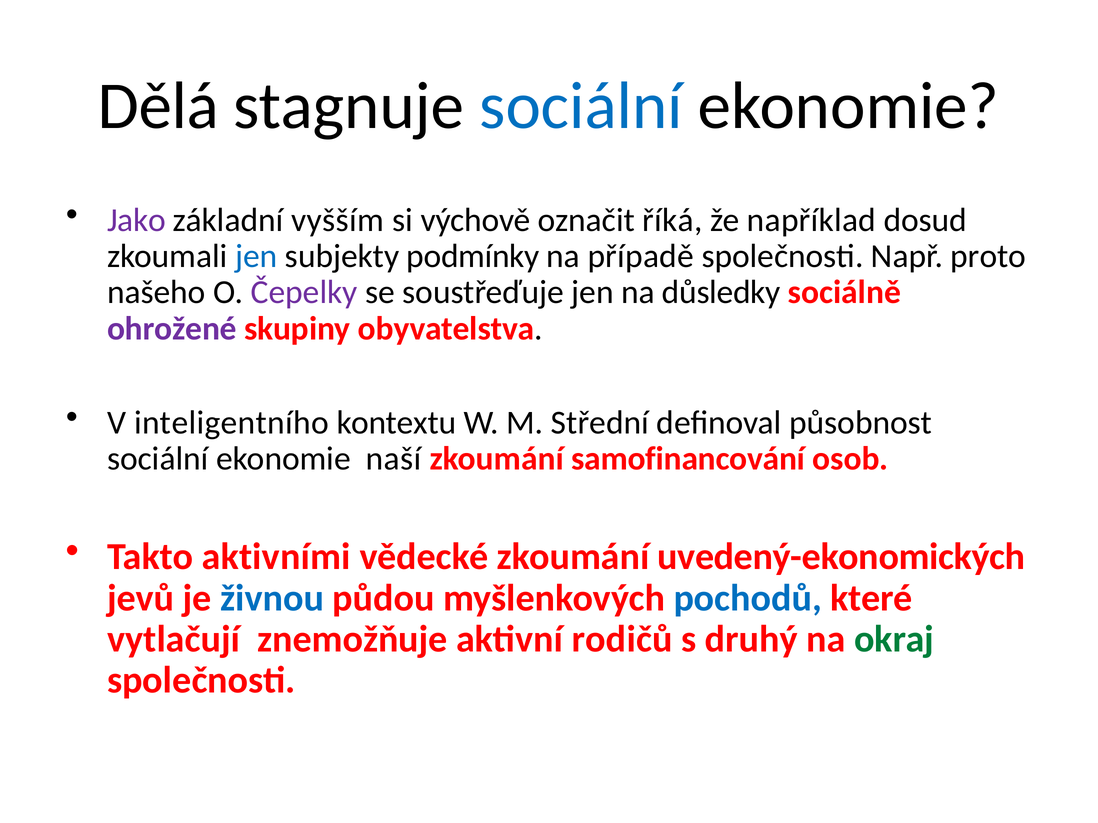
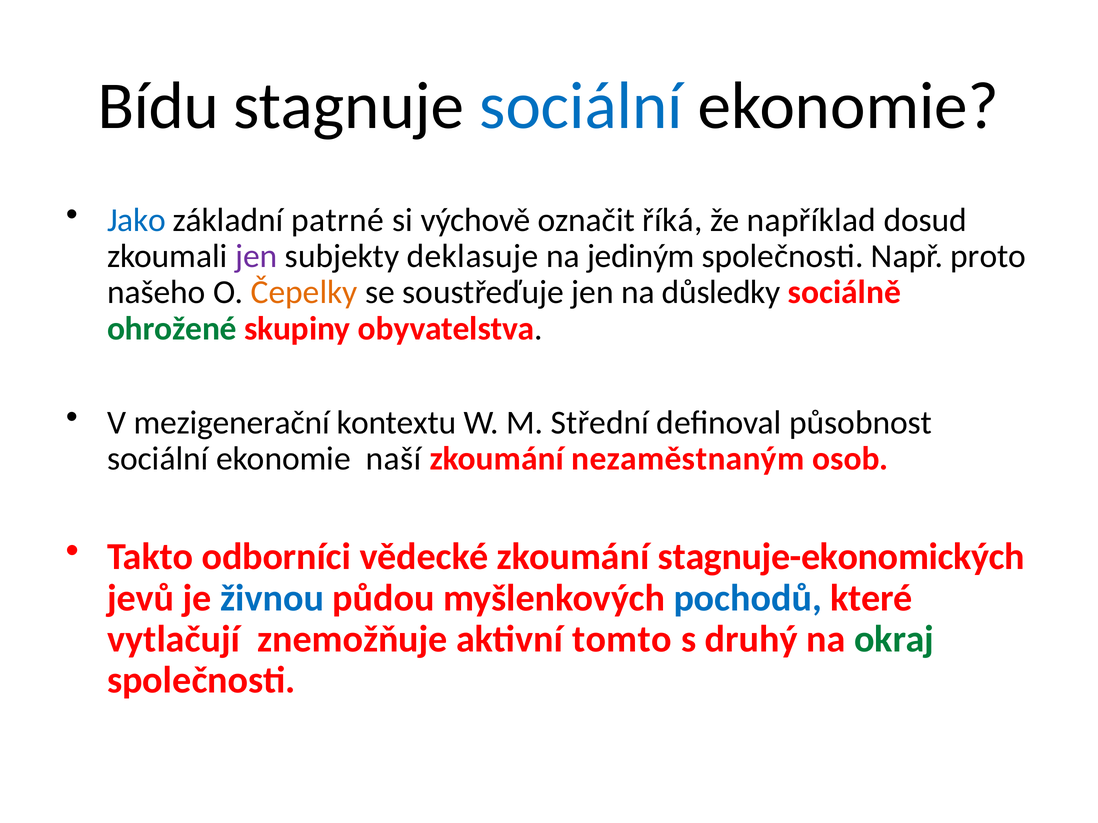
Dělá: Dělá -> Bídu (158, 106)
Jako colour: purple -> blue (136, 220)
vyšším: vyšším -> patrné (338, 220)
jen colour: blue -> purple (256, 256)
podmínky: podmínky -> deklasuje (473, 256)
případě: případě -> jediným (641, 256)
Čepelky colour: purple -> orange (304, 293)
ohrožené colour: purple -> green (172, 329)
inteligentního: inteligentního -> mezigenerační (232, 423)
samofinancování: samofinancování -> nezaměstnaným (688, 459)
aktivními: aktivními -> odborníci (276, 557)
uvedený-ekonomických: uvedený-ekonomických -> stagnuje-ekonomických (841, 557)
rodičů: rodičů -> tomto (622, 640)
